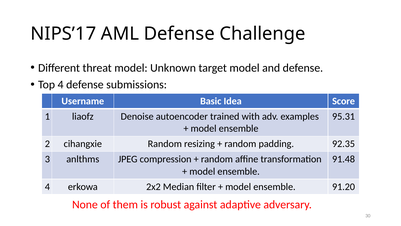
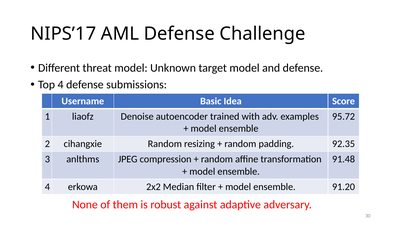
95.31: 95.31 -> 95.72 (344, 116)
